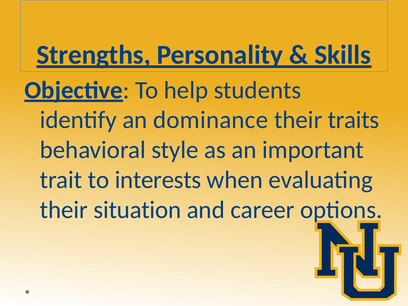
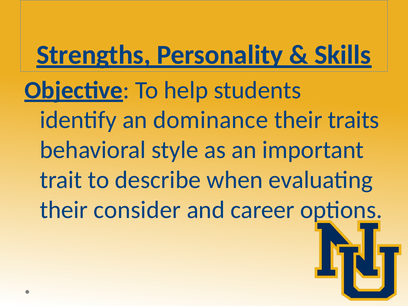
interests: interests -> describe (158, 180)
situation: situation -> consider (137, 210)
